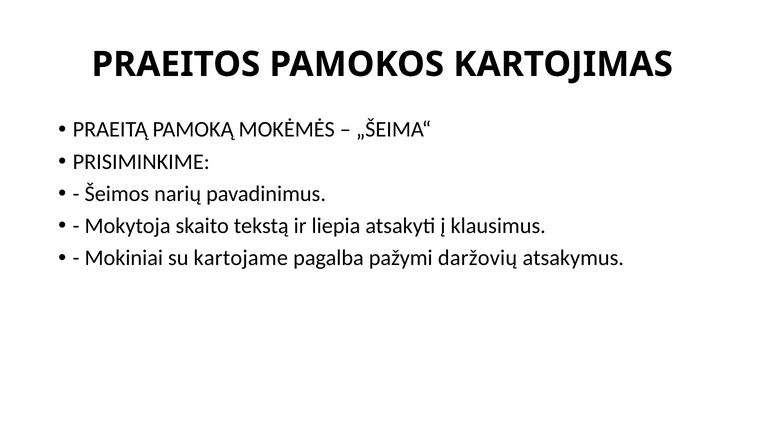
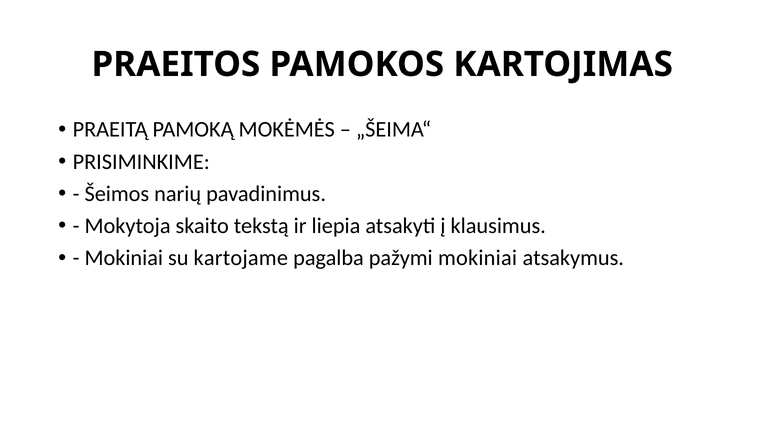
pažymi daržovių: daržovių -> mokiniai (478, 258)
